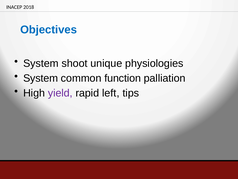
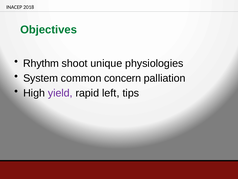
Objectives colour: blue -> green (49, 30)
System: System -> Rhythm (41, 63)
function: function -> concern (123, 78)
